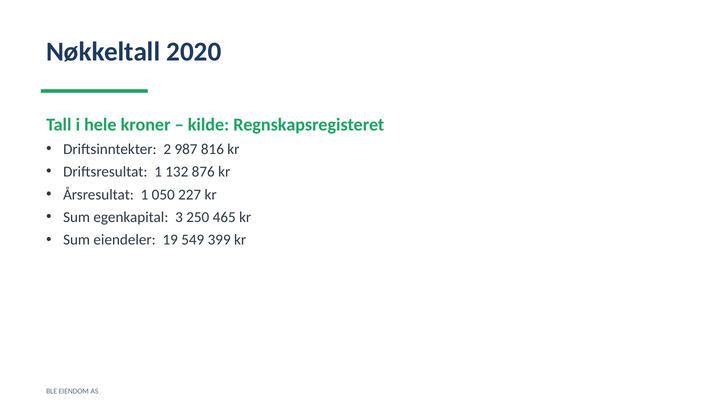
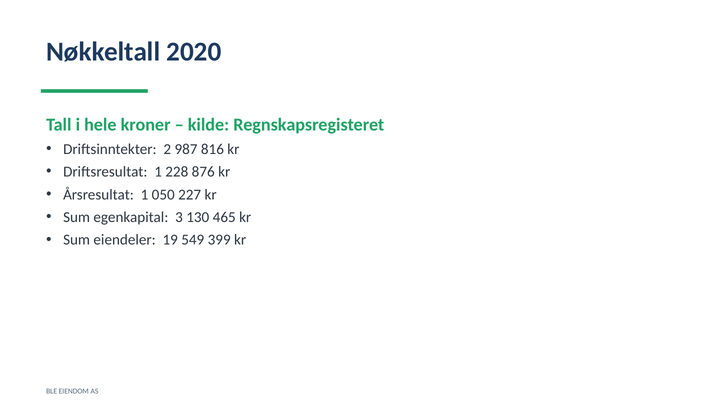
132: 132 -> 228 (177, 172)
250: 250 -> 130 (198, 217)
